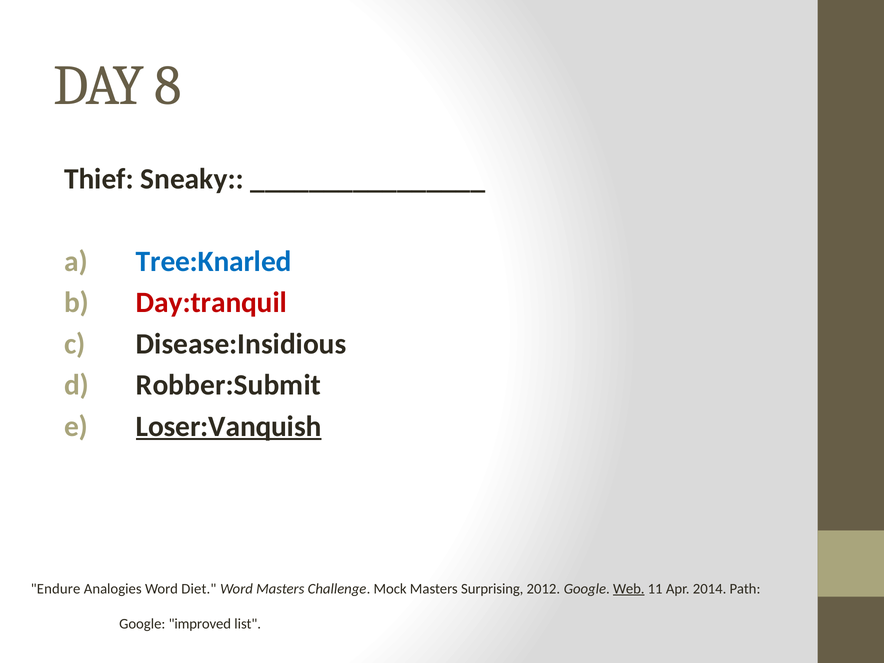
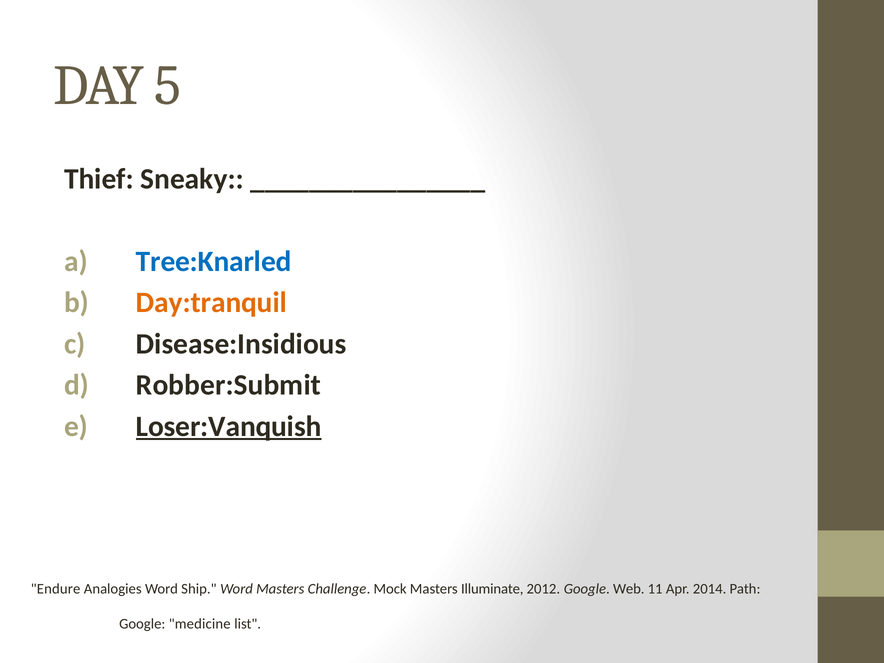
8: 8 -> 5 (167, 86)
Day:tranquil colour: red -> orange (211, 303)
Diet: Diet -> Ship (199, 589)
Surprising: Surprising -> Illuminate (492, 589)
Web underline: present -> none (629, 589)
improved: improved -> medicine (200, 624)
